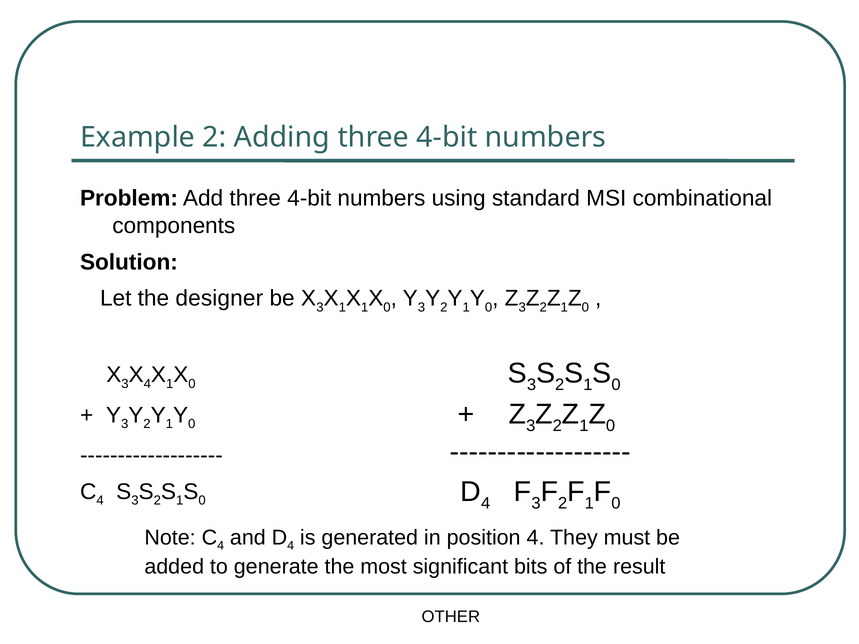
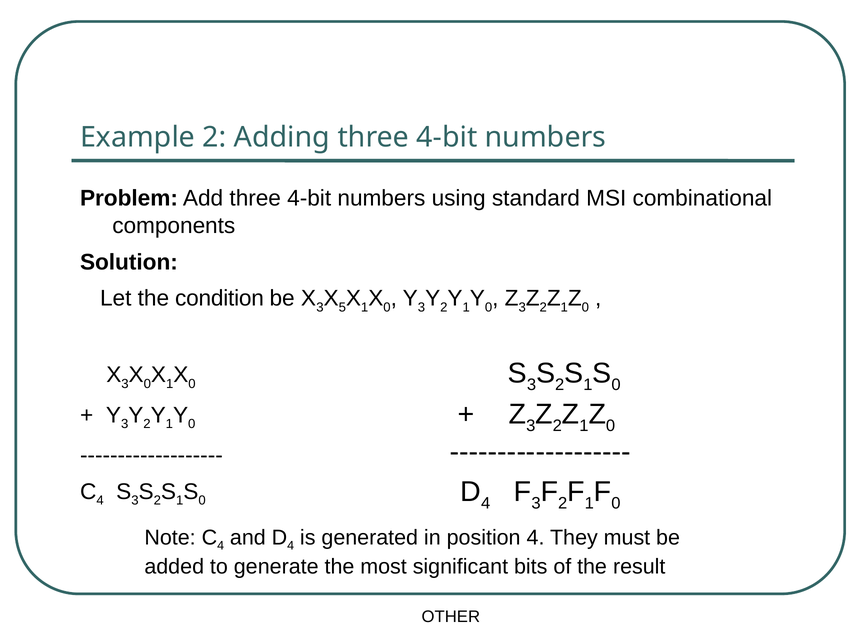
designer: designer -> condition (219, 299)
1: 1 -> 5 (342, 307)
4: 4 -> 0 (147, 384)
